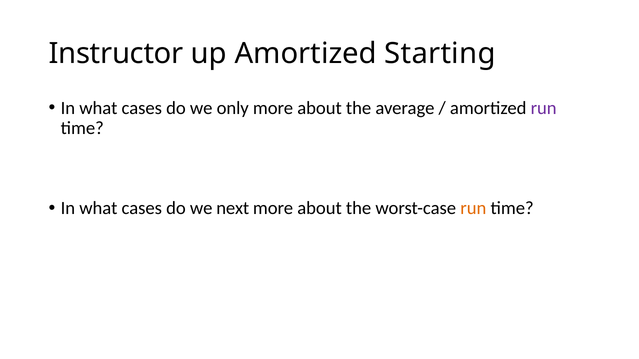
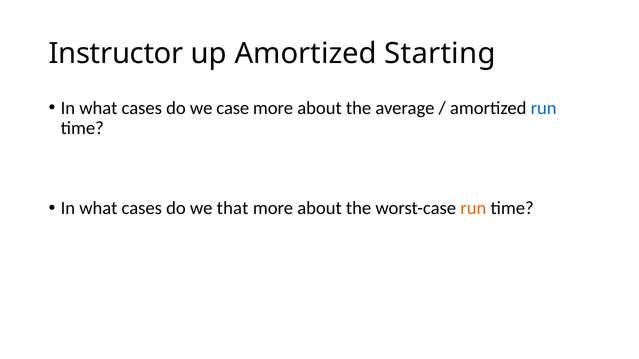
only: only -> case (233, 108)
run colour: purple -> blue (544, 108)
next: next -> that (233, 209)
